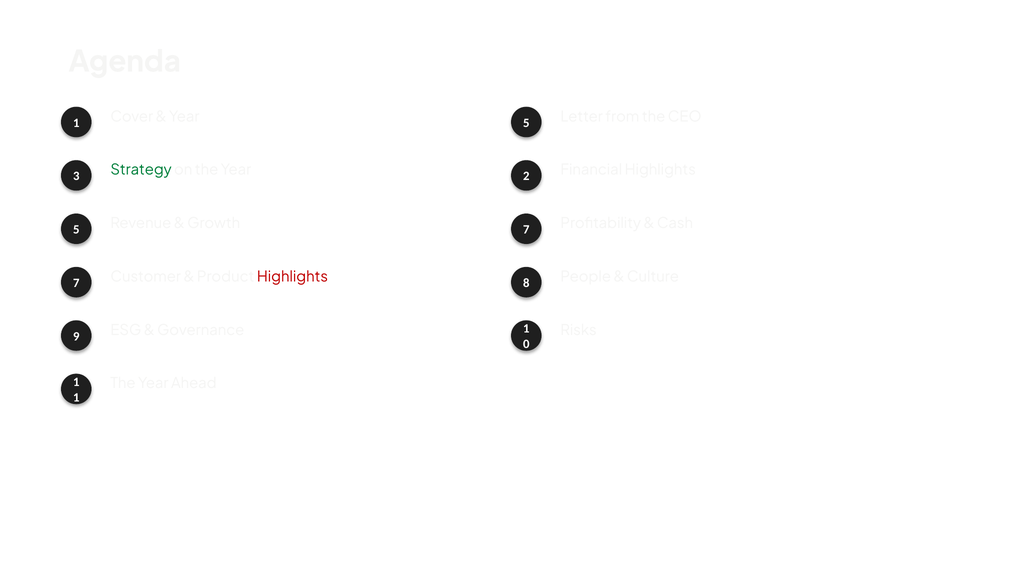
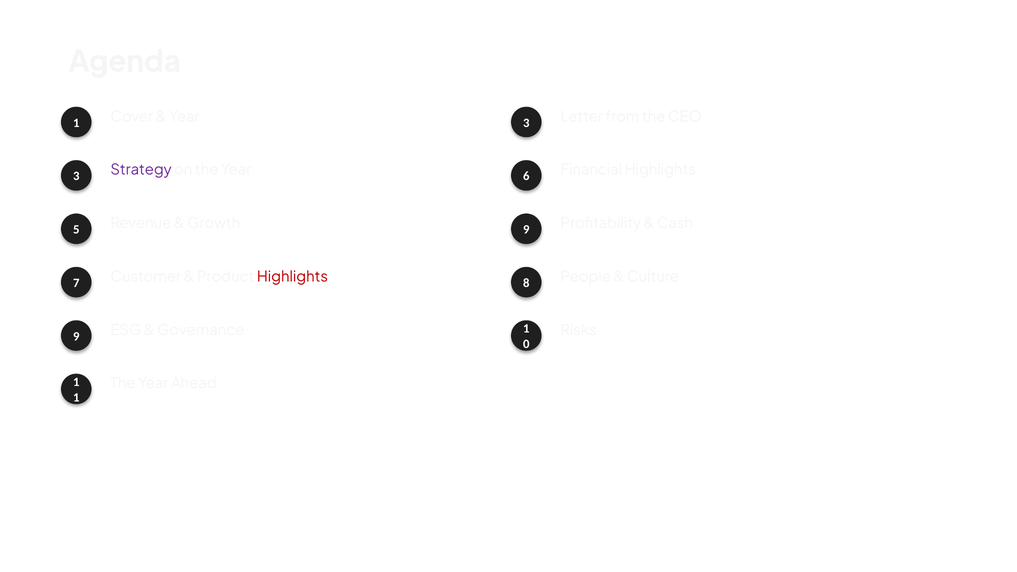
Year 5: 5 -> 3 (526, 123)
Strategy colour: green -> purple (141, 170)
2: 2 -> 6 (526, 176)
Growth 7: 7 -> 9 (526, 230)
